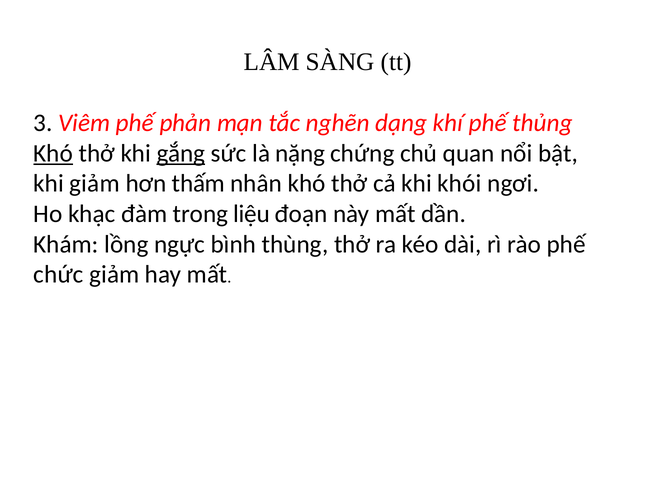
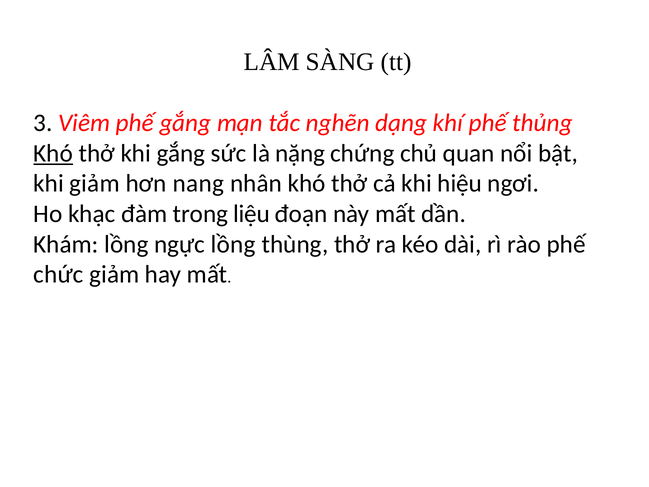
phế phản: phản -> gắng (185, 123)
gắng underline: present -> none (181, 153)
thấm: thấm -> nang (198, 183)
khói: khói -> hiệu (460, 183)
ngực bình: bình -> lồng (233, 244)
